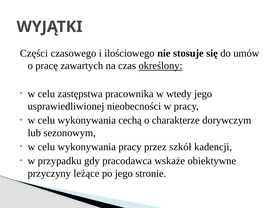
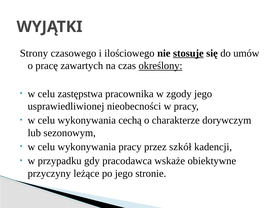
Części: Części -> Strony (34, 53)
stosuje underline: none -> present (188, 53)
wtedy: wtedy -> zgody (179, 94)
